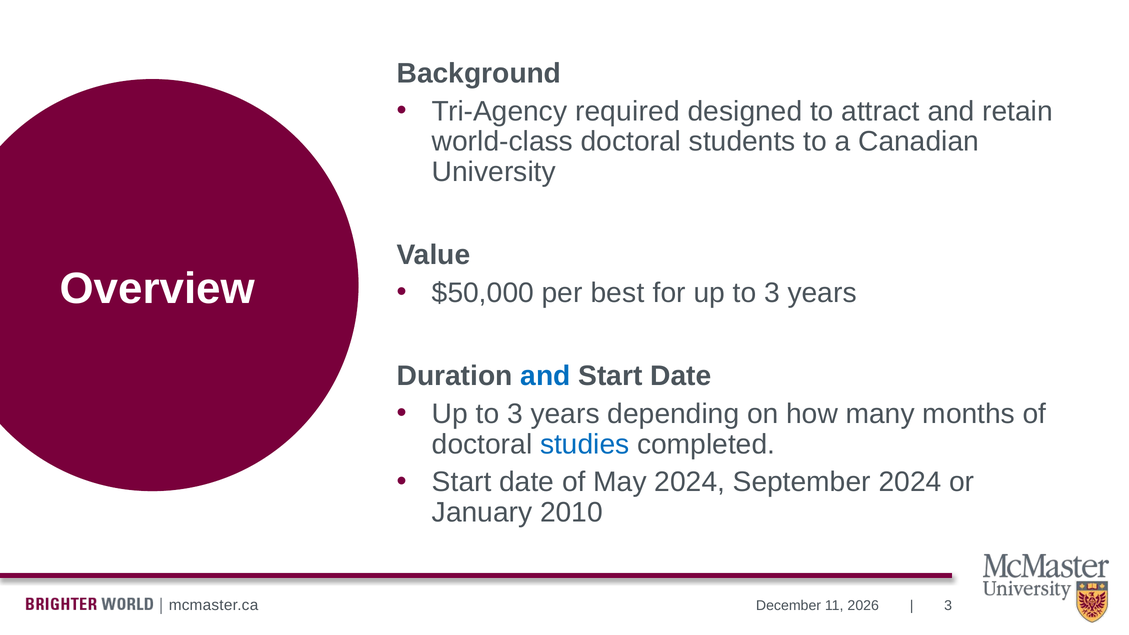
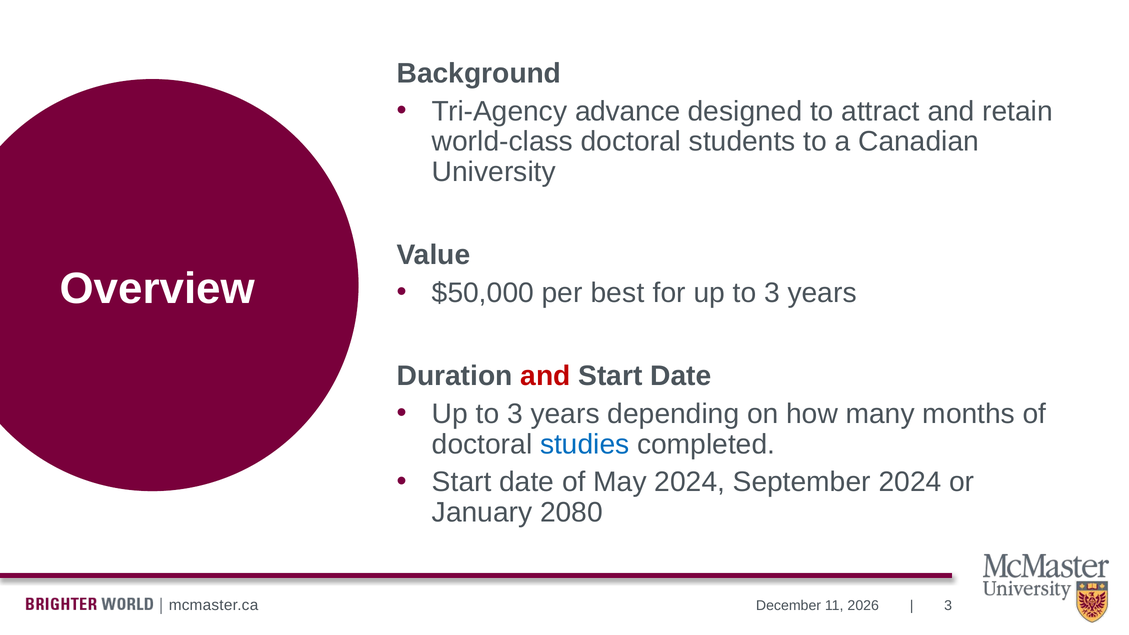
required: required -> advance (628, 111)
and colour: blue -> red (545, 376)
2010: 2010 -> 2080 (571, 513)
